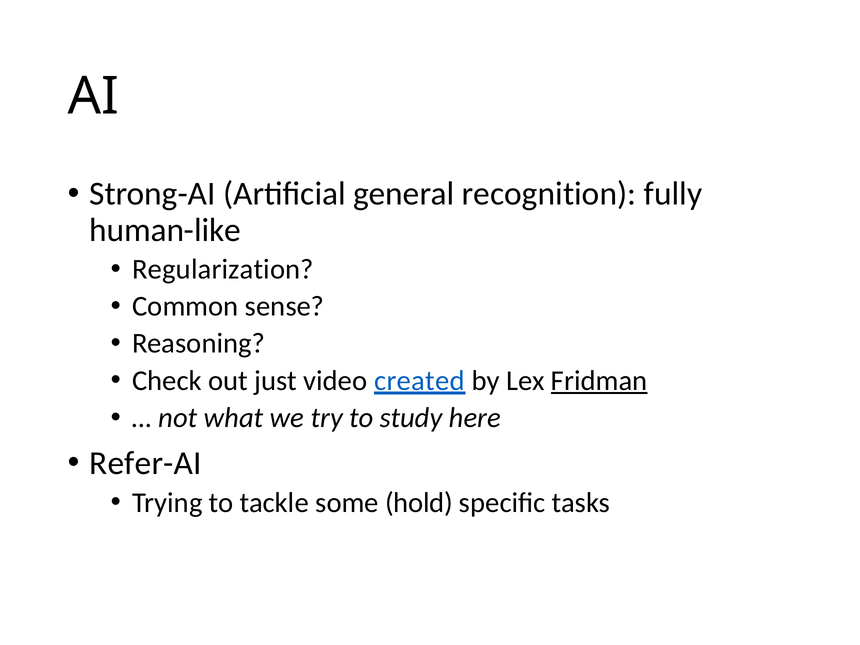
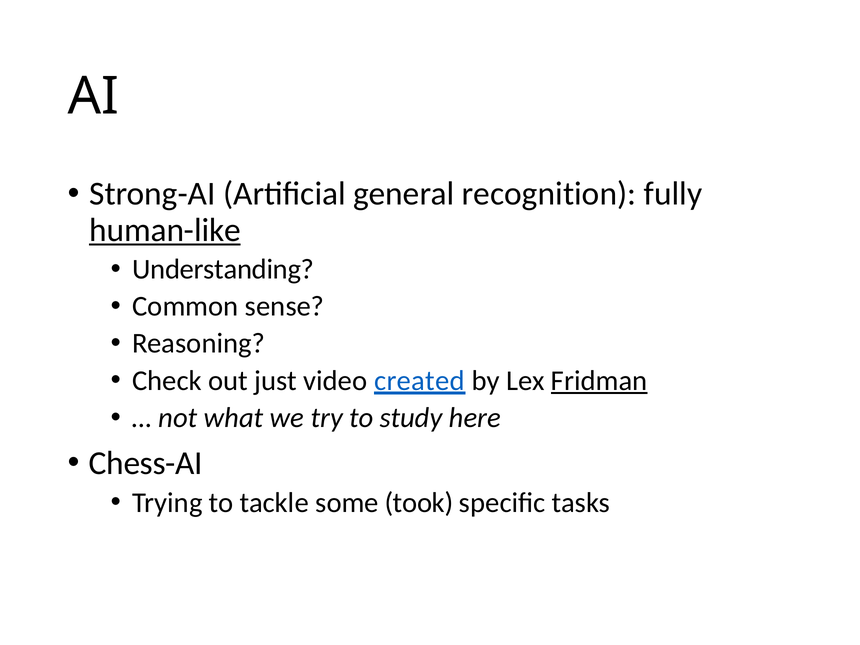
human-like underline: none -> present (165, 230)
Regularization: Regularization -> Understanding (223, 270)
Refer-AI: Refer-AI -> Chess-AI (146, 463)
hold: hold -> took (419, 503)
